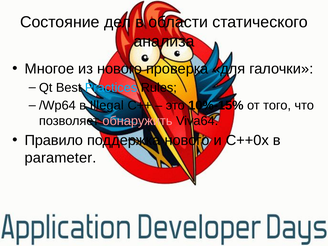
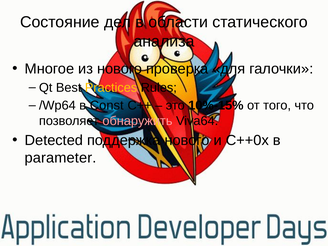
Practices colour: light blue -> yellow (111, 88)
Illegal: Illegal -> Const (107, 106)
Правило: Правило -> Detected (54, 140)
